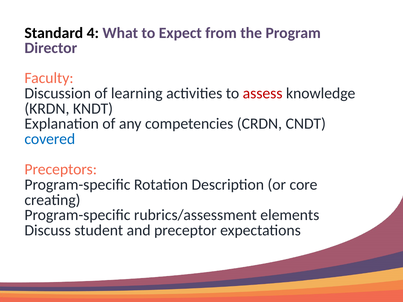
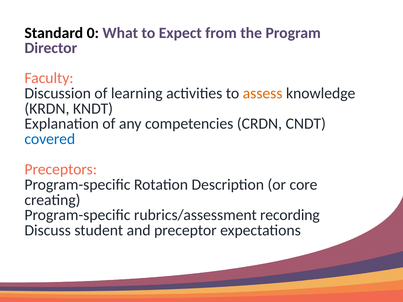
Standard 4: 4 -> 0 (93, 33)
assess colour: red -> orange (263, 93)
elements: elements -> recording (290, 215)
